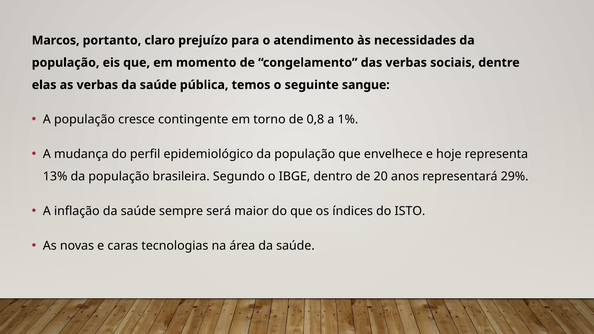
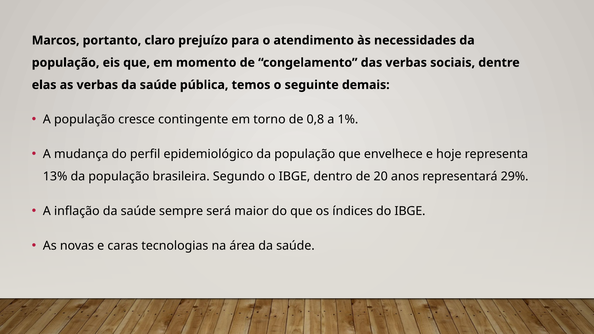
sangue: sangue -> demais (366, 85)
do ISTO: ISTO -> IBGE (410, 211)
